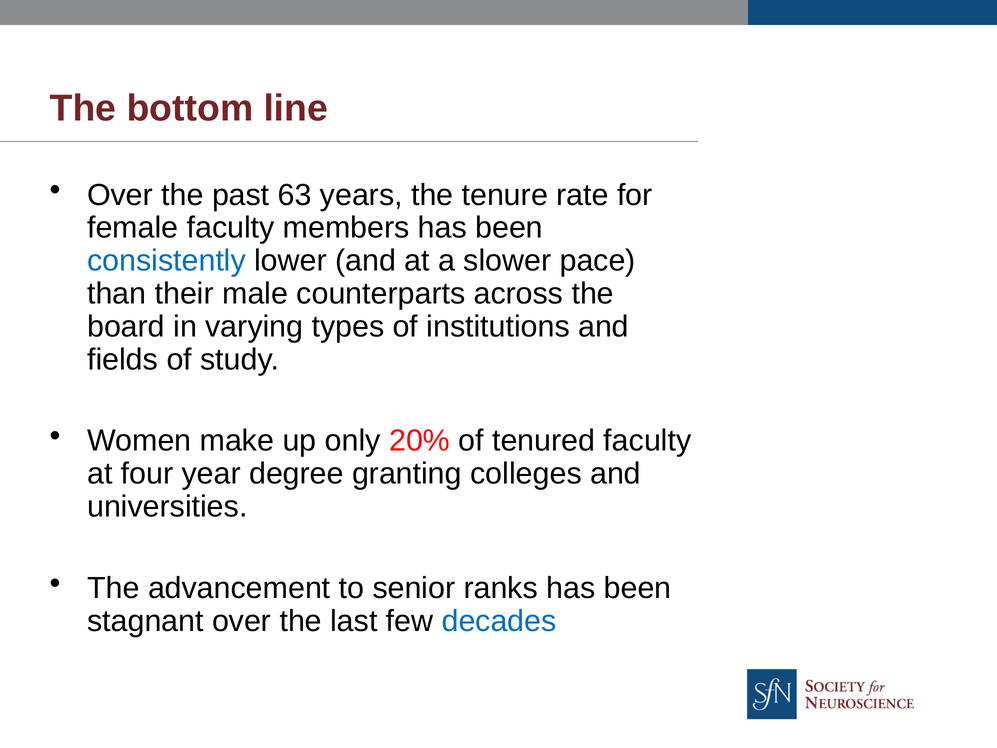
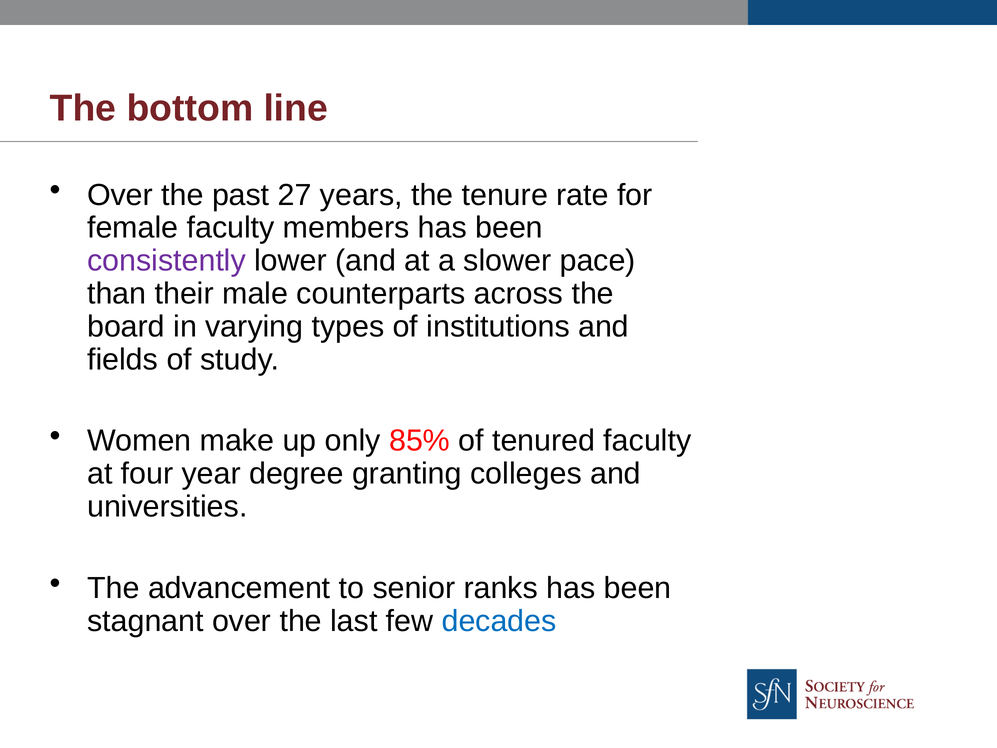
63: 63 -> 27 (295, 195)
consistently colour: blue -> purple (167, 261)
20%: 20% -> 85% (420, 441)
